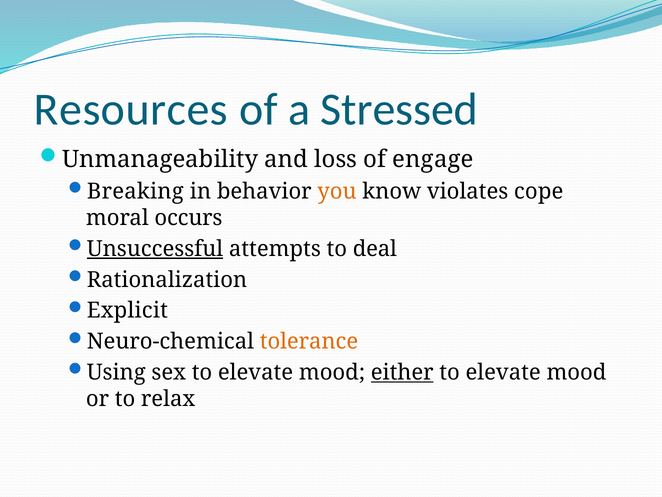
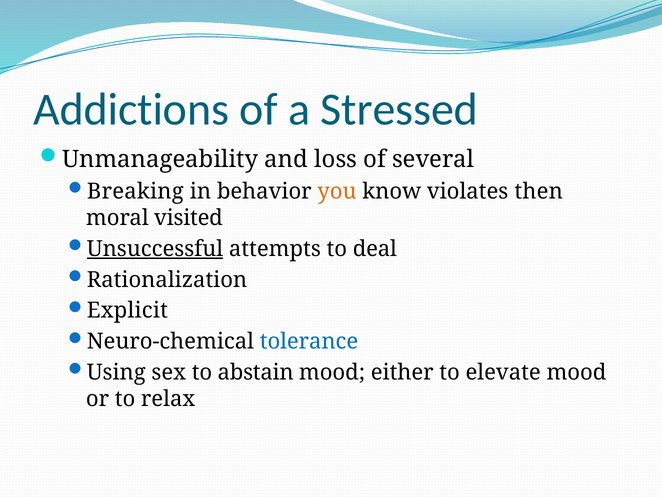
Resources: Resources -> Addictions (131, 109)
engage: engage -> several (433, 159)
cope: cope -> then (539, 191)
occurs: occurs -> visited (188, 218)
tolerance colour: orange -> blue (309, 341)
sex to elevate: elevate -> abstain (256, 372)
either underline: present -> none (402, 372)
